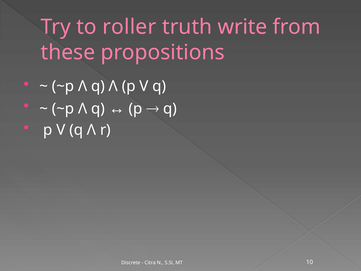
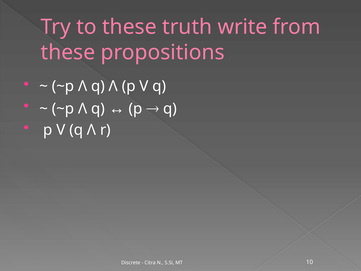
to roller: roller -> these (129, 27)
